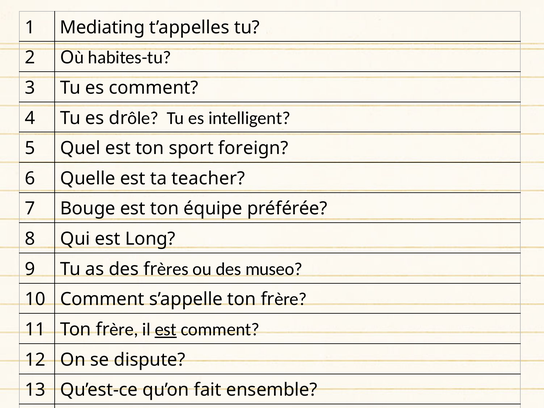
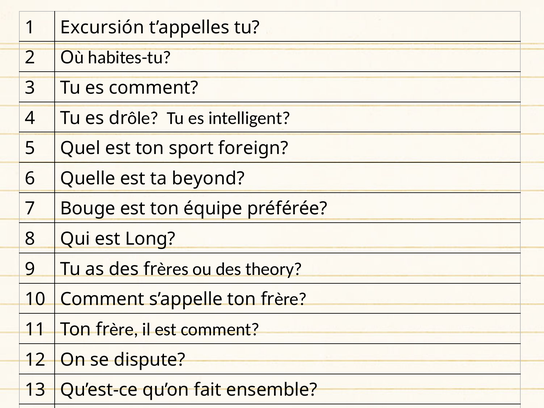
Mediating: Mediating -> Excursión (102, 27)
teacher: teacher -> beyond (208, 178)
museo: museo -> theory (274, 269)
est underline: present -> none (166, 330)
